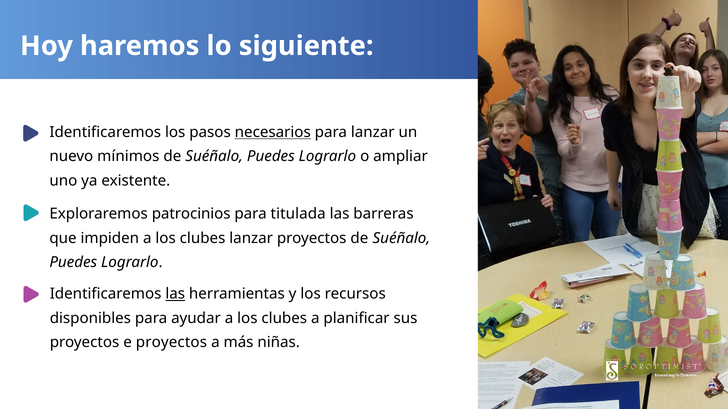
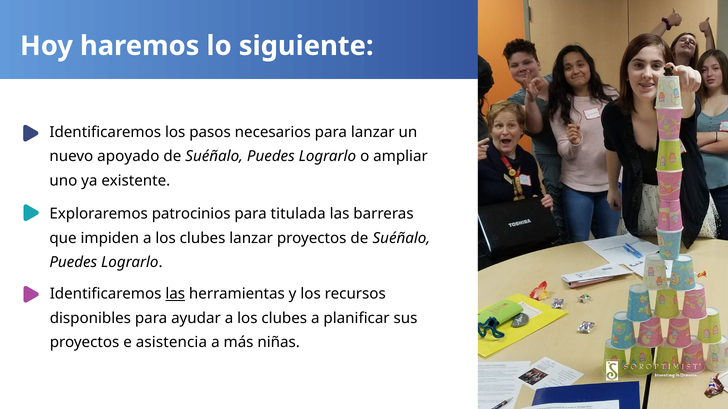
necesarios underline: present -> none (273, 132)
mínimos: mínimos -> apoyado (128, 157)
e proyectos: proyectos -> asistencia (171, 343)
